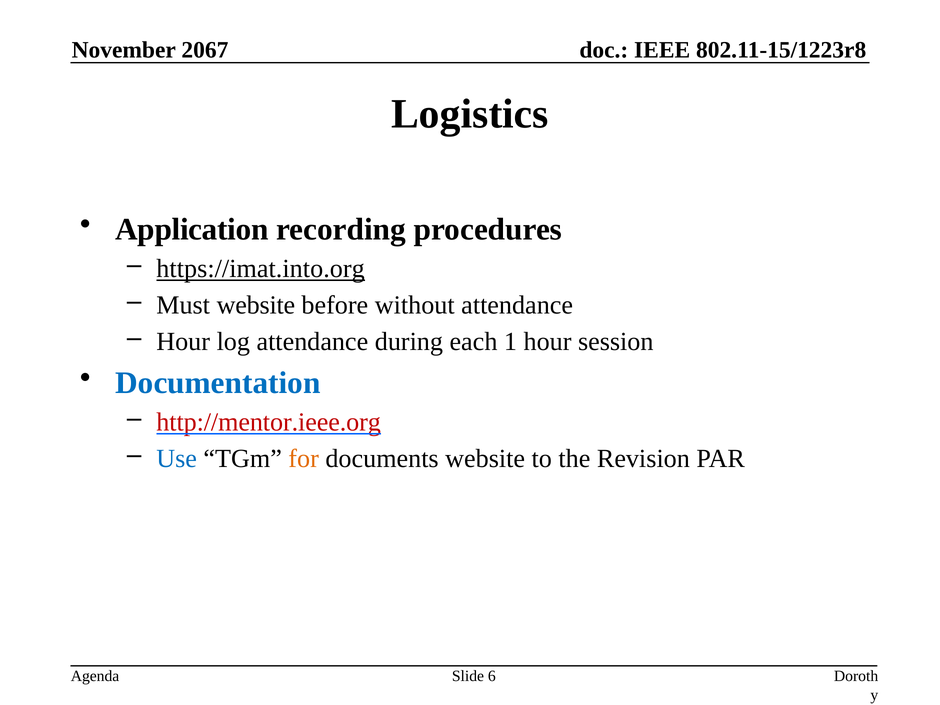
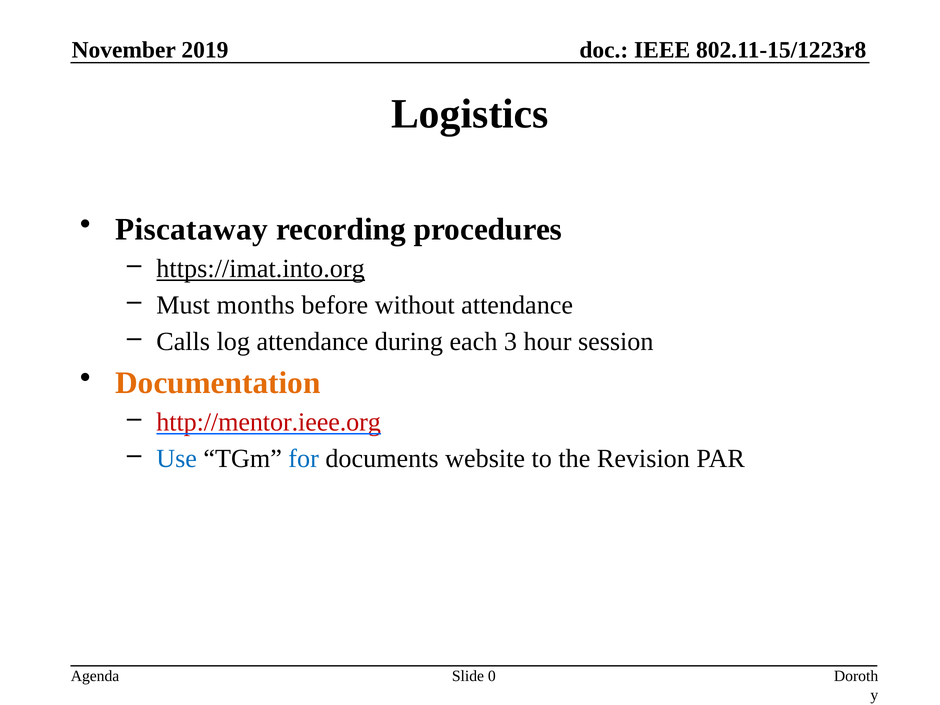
2067: 2067 -> 2019 (205, 50)
Application: Application -> Piscataway (192, 229)
Must website: website -> months (256, 305)
Hour: Hour -> Calls (183, 342)
1: 1 -> 3 (510, 342)
Documentation colour: blue -> orange (218, 383)
for colour: orange -> blue (304, 459)
6: 6 -> 0 (492, 676)
